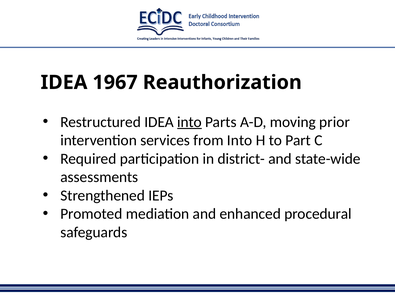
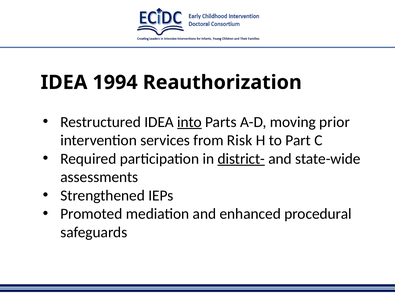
1967: 1967 -> 1994 (115, 82)
from Into: Into -> Risk (240, 140)
district- underline: none -> present (241, 159)
